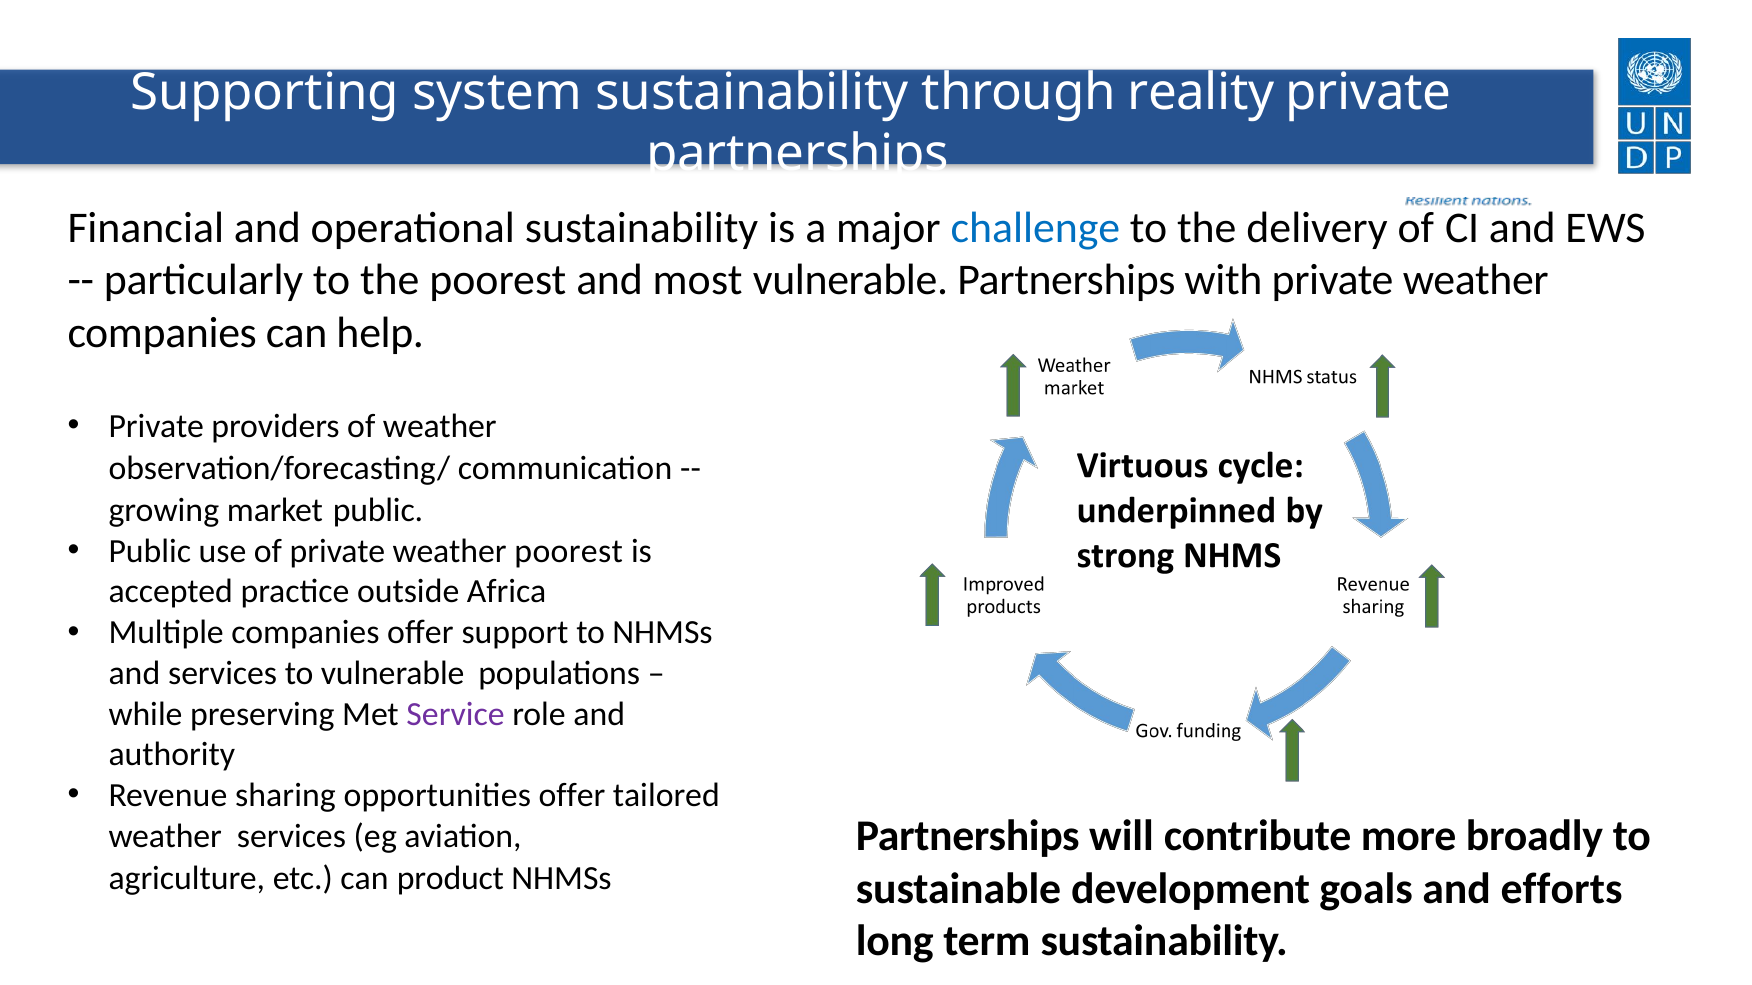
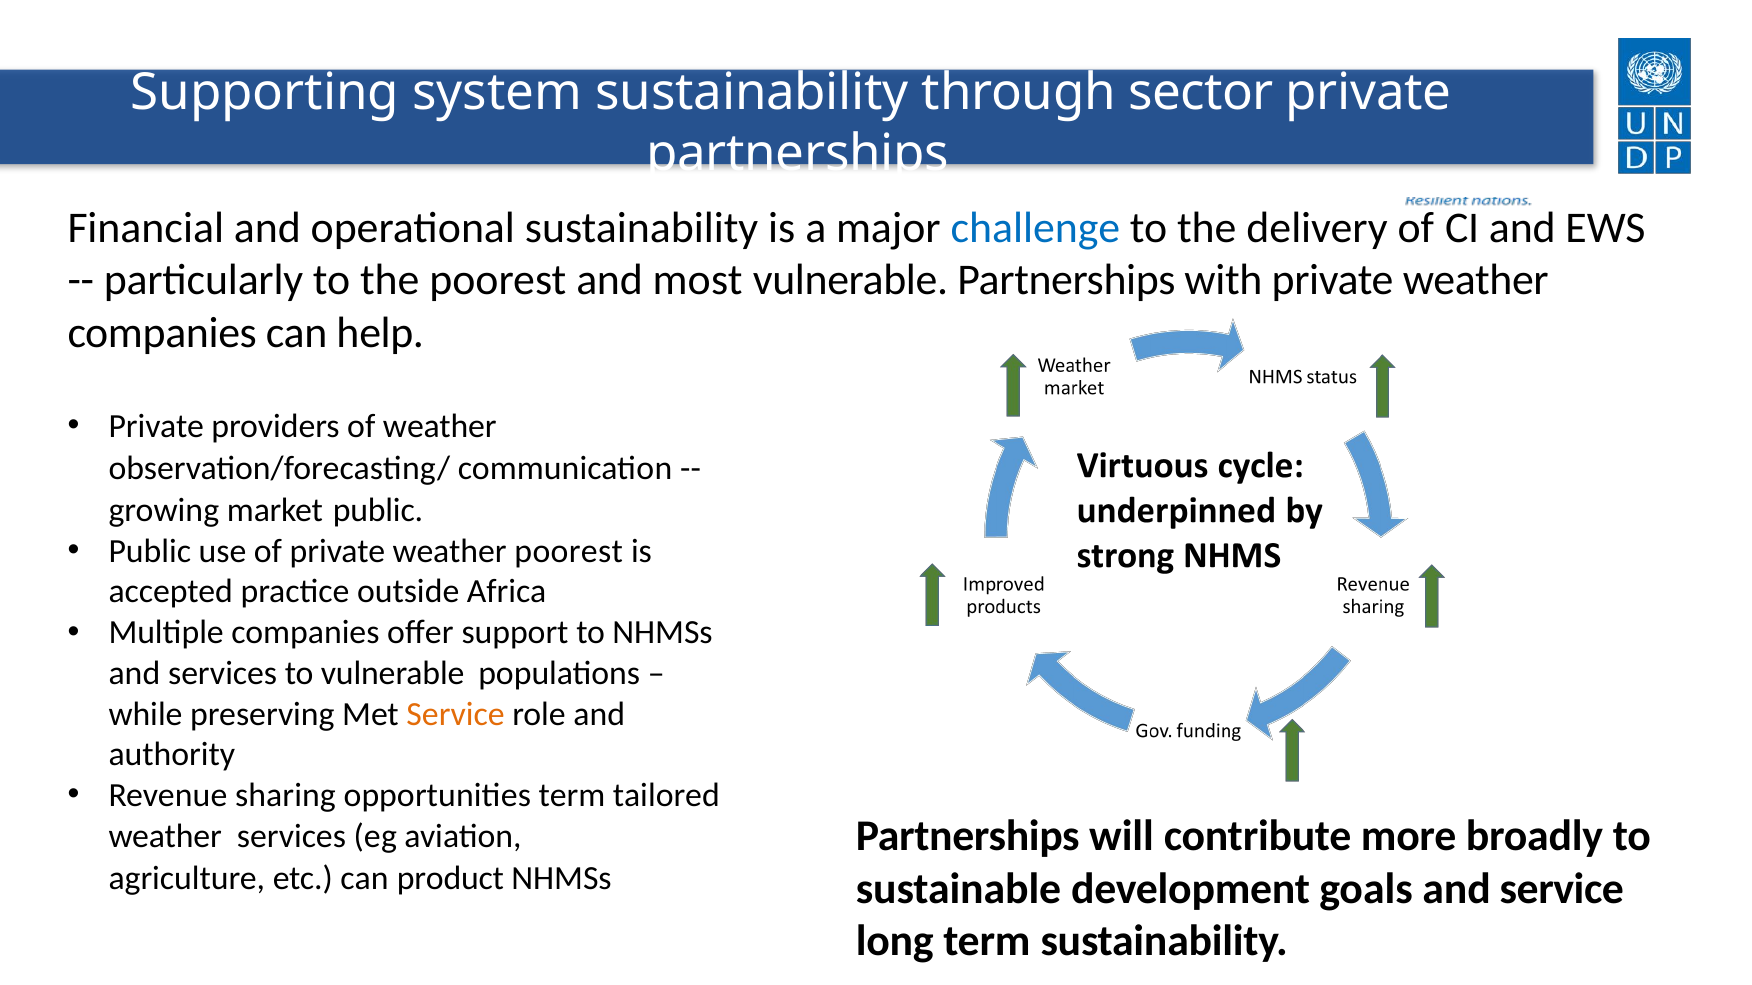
reality: reality -> sector (1201, 93)
Service colour: purple -> orange (456, 714)
opportunities offer: offer -> term (572, 796)
and efforts: efforts -> service (1562, 889)
